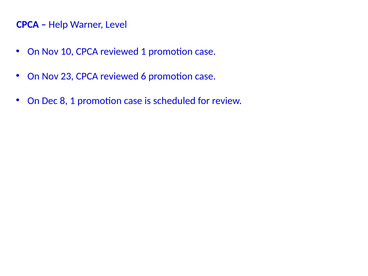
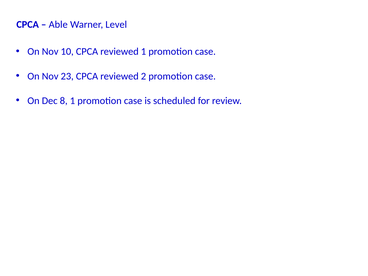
Help: Help -> Able (58, 25)
6: 6 -> 2 (144, 76)
